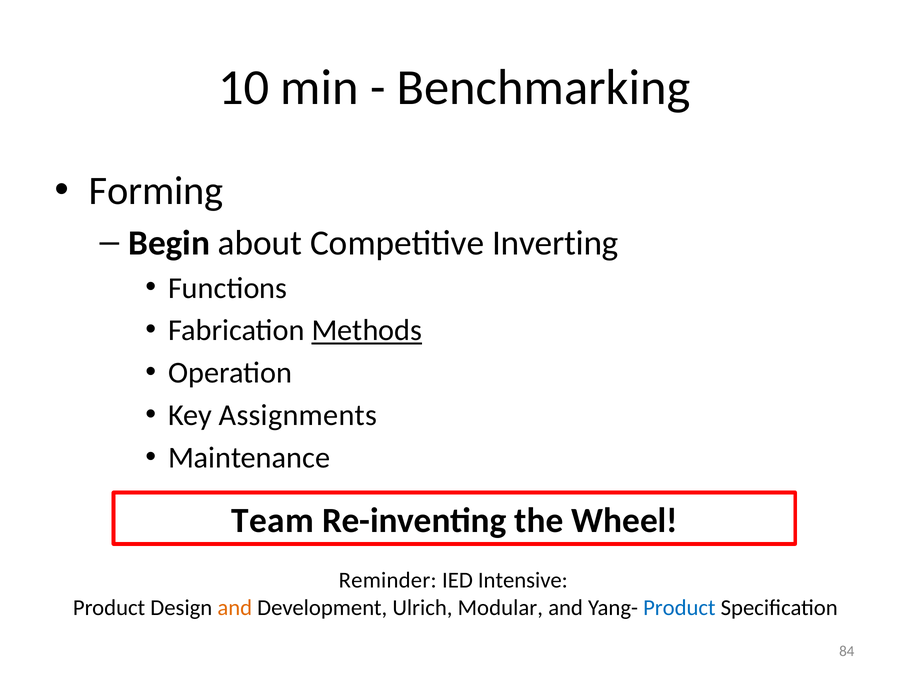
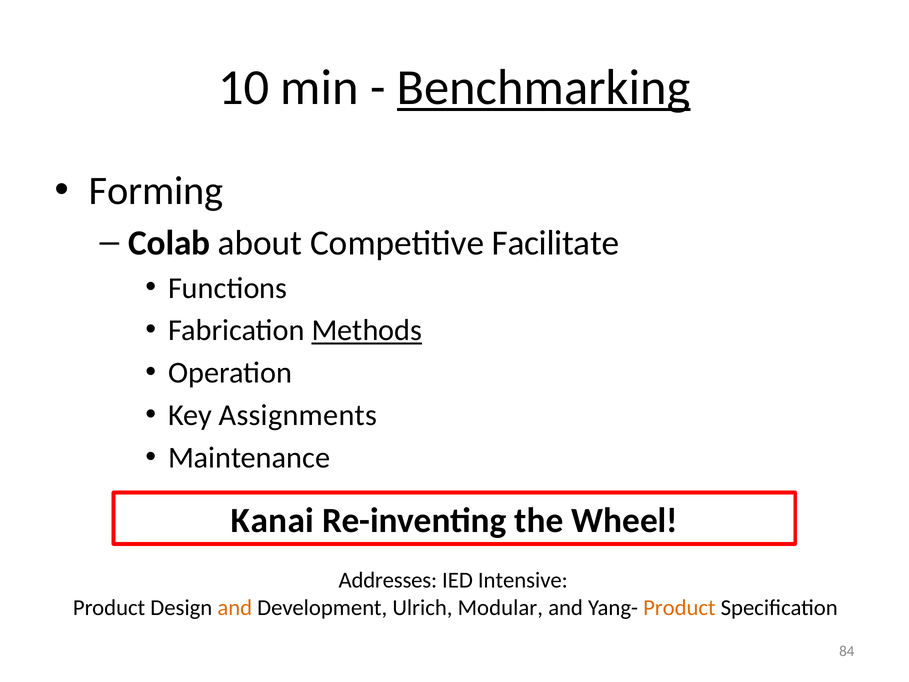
Benchmarking underline: none -> present (544, 88)
Begin: Begin -> Colab (169, 243)
Inverting: Inverting -> Facilitate (555, 243)
Team: Team -> Kanai (273, 520)
Reminder: Reminder -> Addresses (388, 580)
Product colour: blue -> orange (679, 607)
